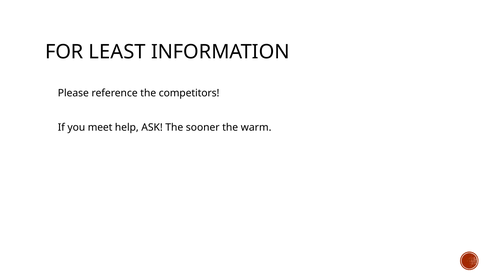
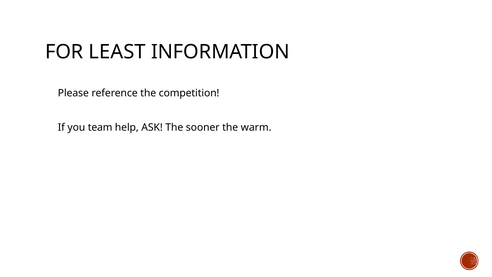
competitors: competitors -> competition (189, 93)
meet: meet -> team (100, 127)
